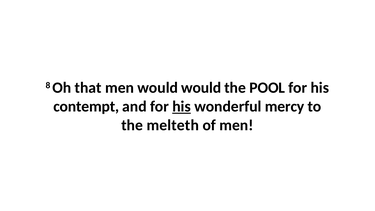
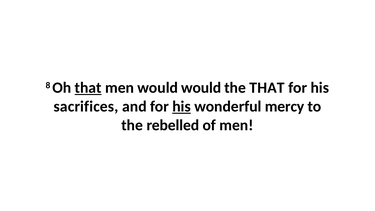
that underline: none -> present (88, 88)
the POOL: POOL -> THAT (267, 88)
contempt: contempt -> sacrifices (86, 107)
melteth: melteth -> rebelled (173, 125)
